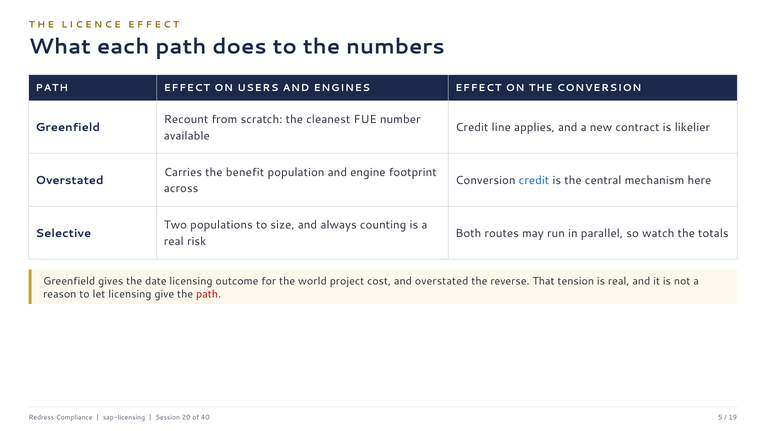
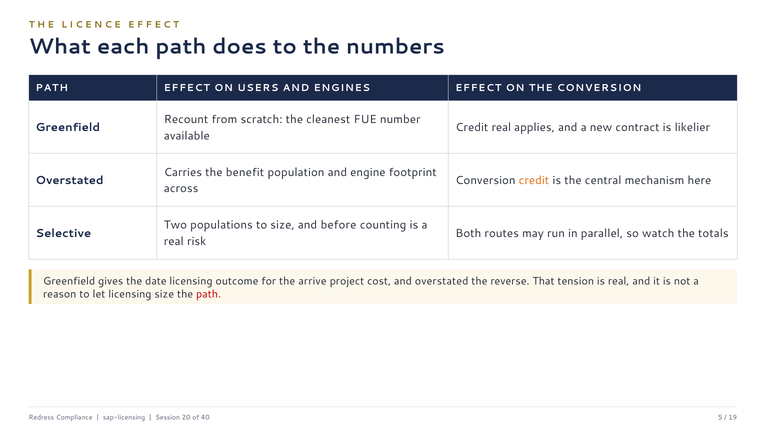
Credit line: line -> real (501, 128)
credit colour: blue -> orange (534, 180)
always: always -> before (339, 225)
world: world -> arrive (312, 281)
licensing give: give -> size (164, 294)
